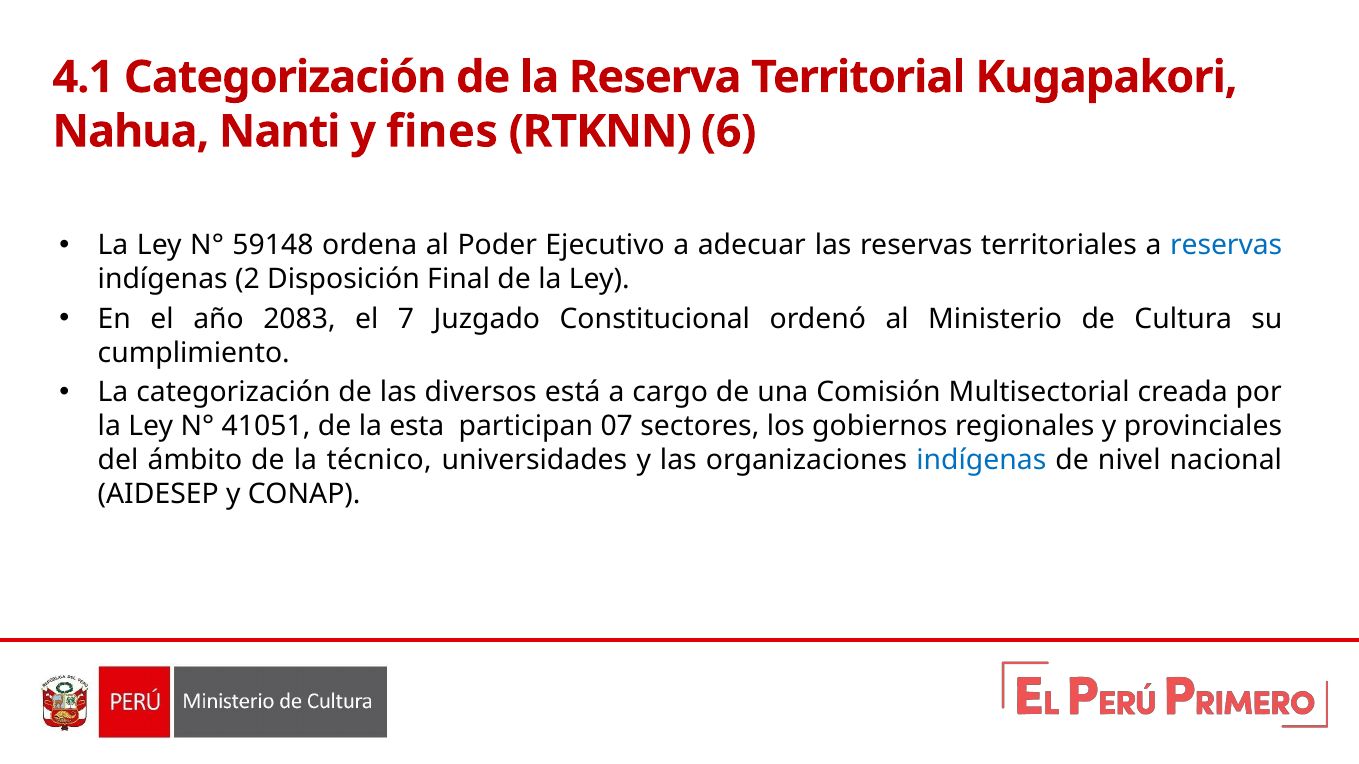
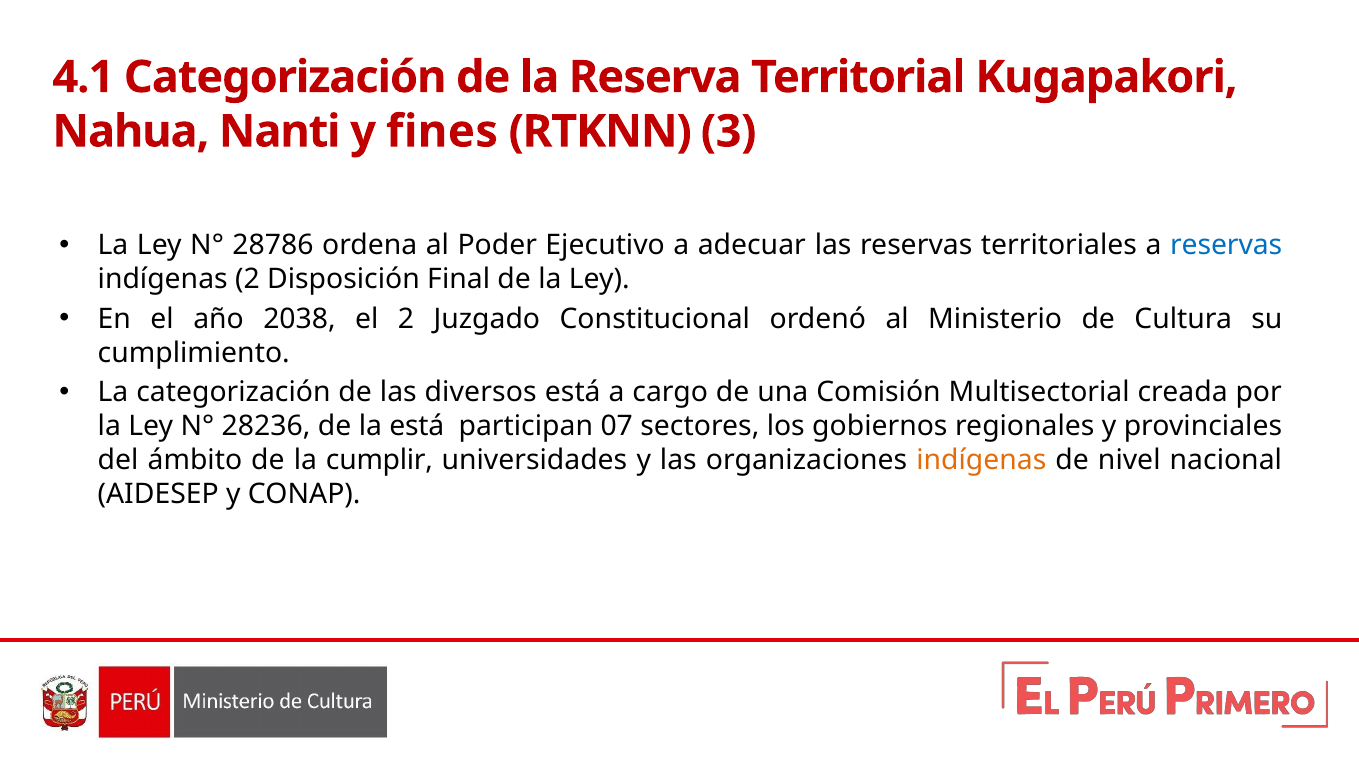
6: 6 -> 3 (729, 132)
59148: 59148 -> 28786 (273, 246)
2083: 2083 -> 2038 (300, 319)
el 7: 7 -> 2 (406, 319)
41051: 41051 -> 28236 (266, 427)
la esta: esta -> está (417, 427)
técnico: técnico -> cumplir (379, 461)
indígenas colour: blue -> orange (981, 461)
